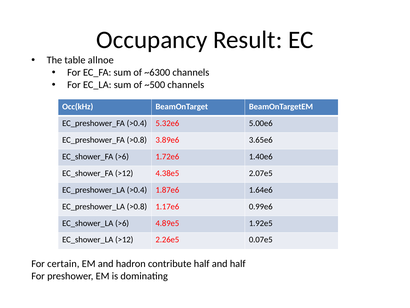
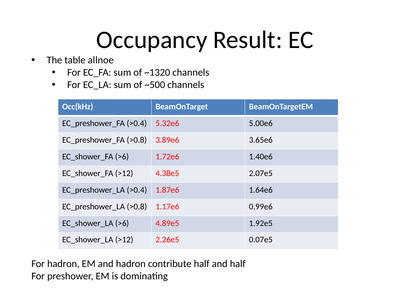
~6300: ~6300 -> ~1320 (157, 72)
For certain: certain -> hadron (63, 263)
